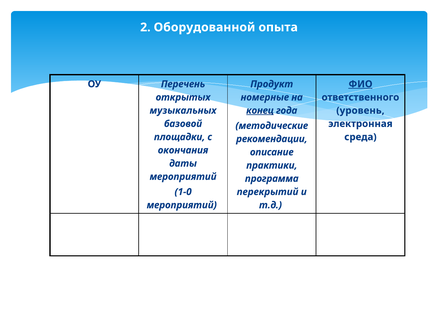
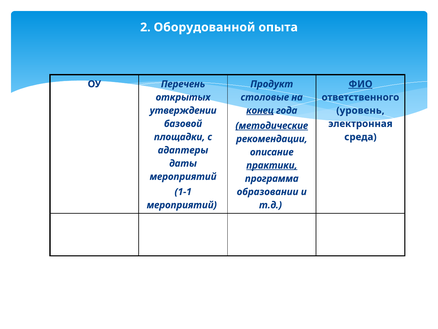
номерные: номерные -> столовые (265, 97)
музыкальных: музыкальных -> утверждении (183, 110)
методические underline: none -> present (272, 126)
окончания: окончания -> адаптеры (183, 150)
практики underline: none -> present (272, 165)
1-0: 1-0 -> 1-1 (183, 192)
перекрытий: перекрытий -> образовании (268, 192)
